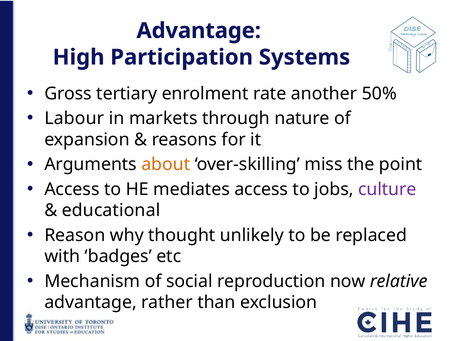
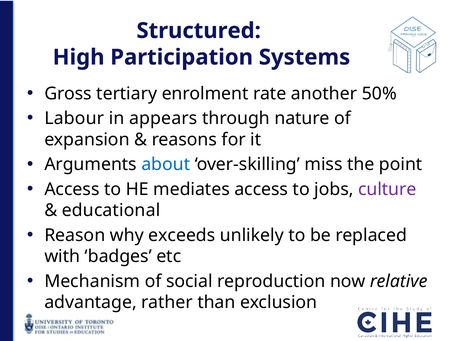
Advantage: Advantage -> Structured (199, 31)
markets: markets -> appears (163, 119)
about colour: orange -> blue (166, 165)
thought: thought -> exceeds (182, 235)
